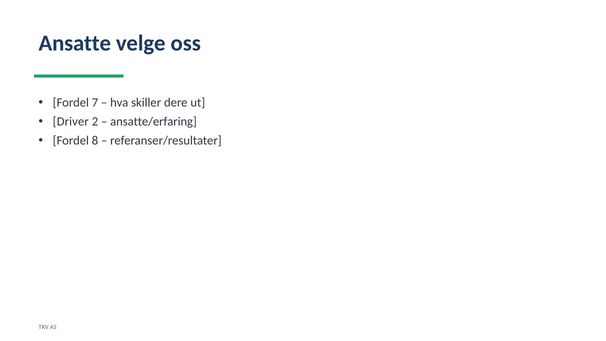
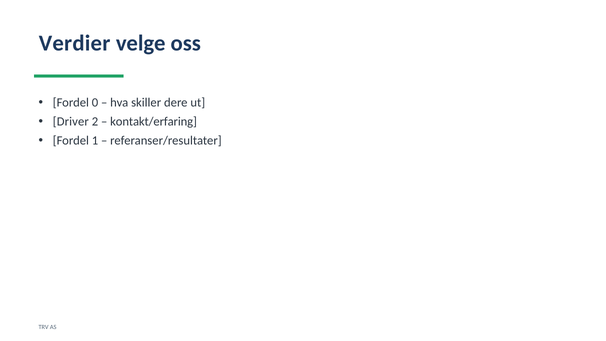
Ansatte: Ansatte -> Verdier (75, 43)
7: 7 -> 0 (95, 103)
ansatte/erfaring: ansatte/erfaring -> kontakt/erfaring (154, 122)
8: 8 -> 1 (95, 141)
